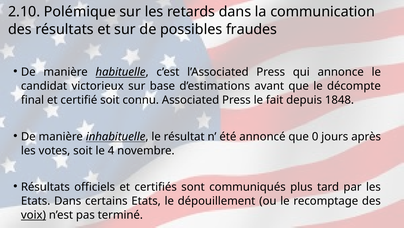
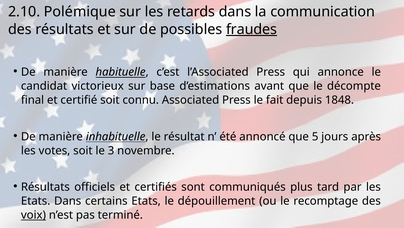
fraudes underline: none -> present (252, 29)
0: 0 -> 5 (315, 136)
4: 4 -> 3 (111, 150)
